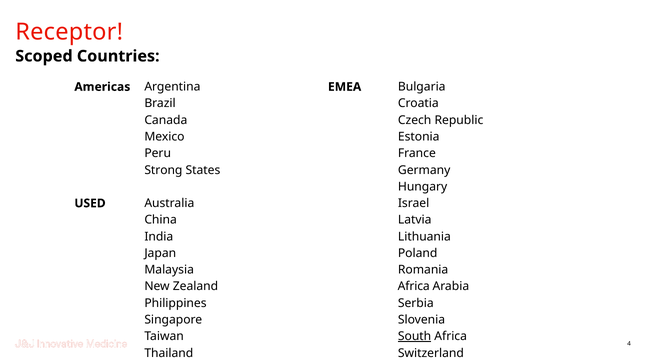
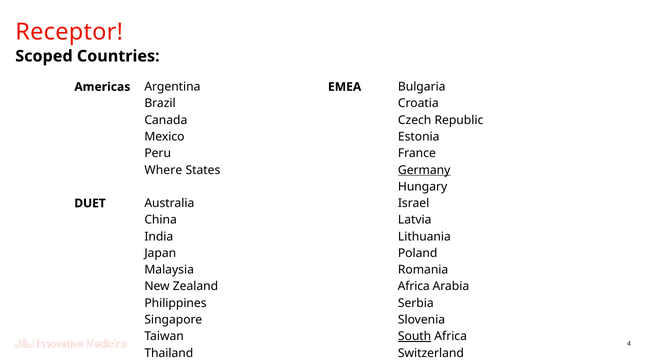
Strong: Strong -> Where (163, 170)
Germany underline: none -> present (424, 170)
USED: USED -> DUET (90, 203)
